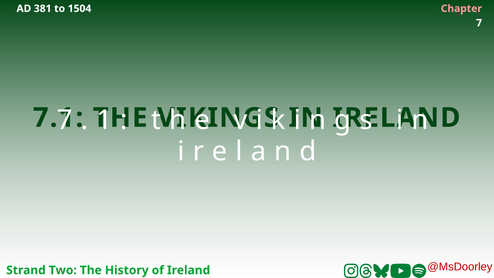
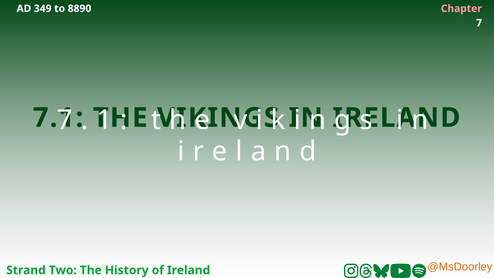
381: 381 -> 349 (43, 9)
1504: 1504 -> 8890 (79, 9)
@MsDoorley colour: red -> orange (460, 267)
